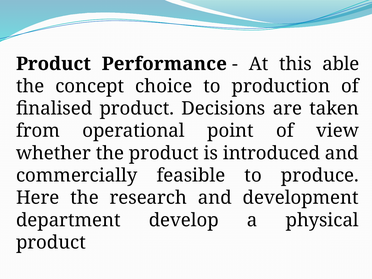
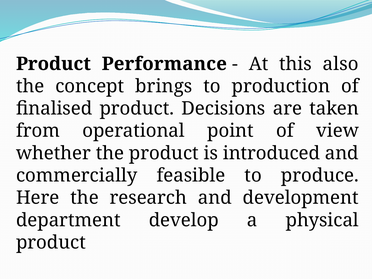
able: able -> also (341, 64)
choice: choice -> brings (164, 86)
